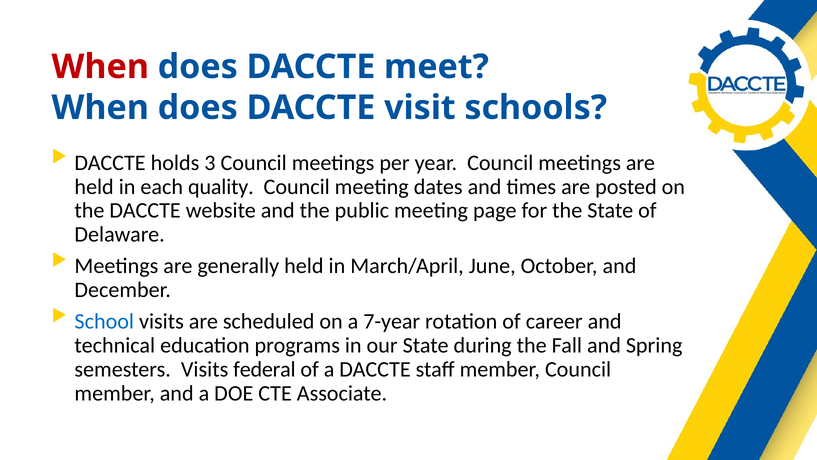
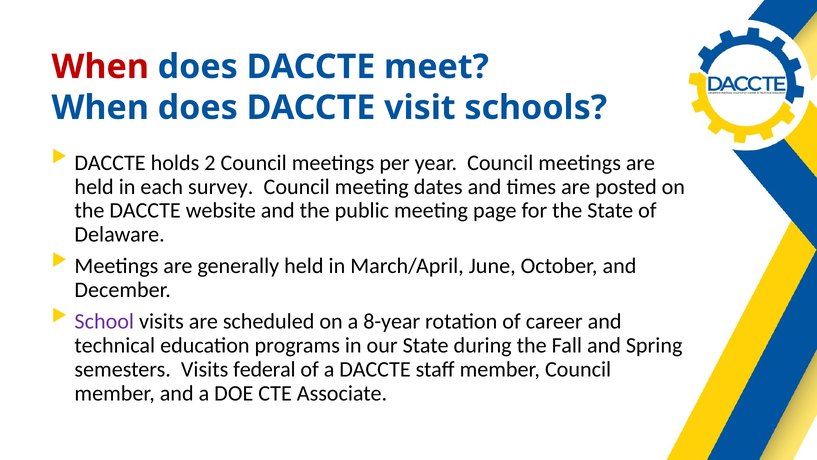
3: 3 -> 2 (210, 163)
quality: quality -> survey (221, 187)
School colour: blue -> purple (104, 321)
7-year: 7-year -> 8-year (392, 321)
